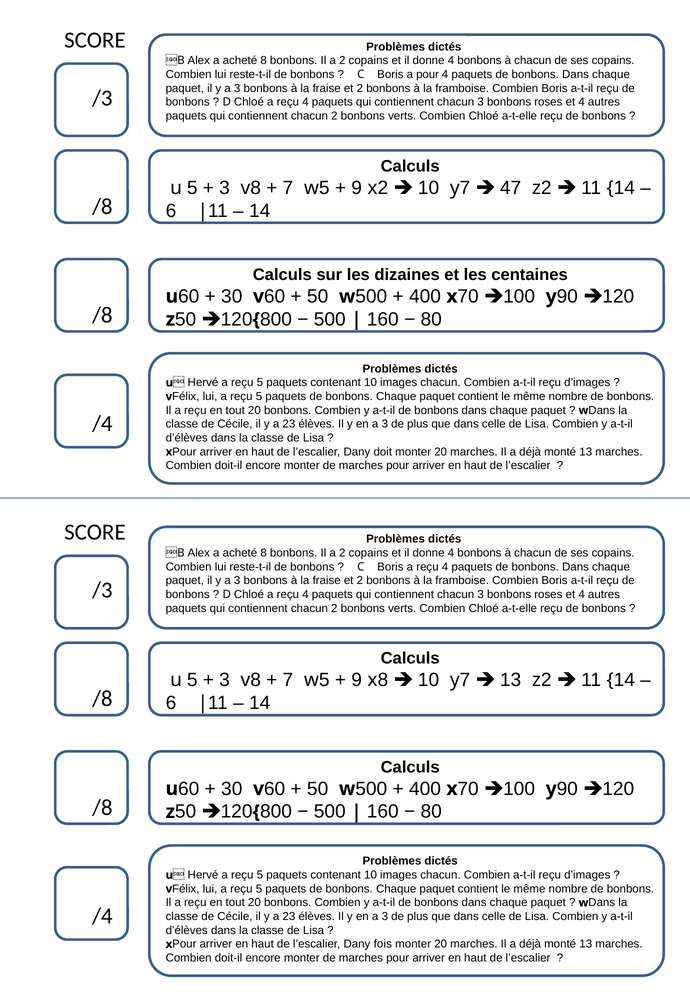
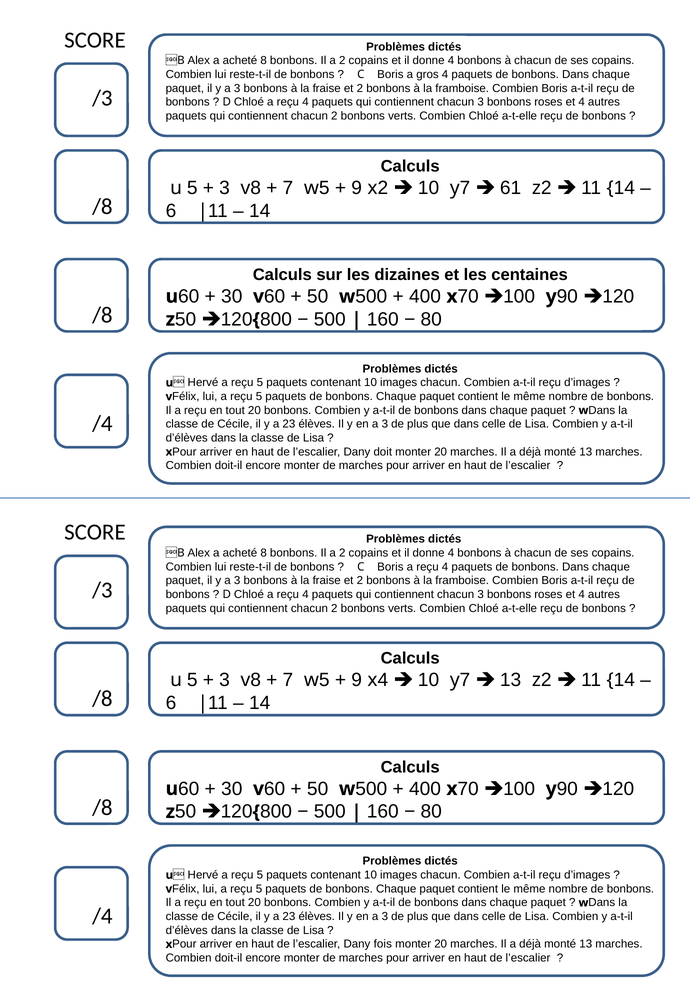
a pour: pour -> gros (428, 75)
47: 47 -> 61 (511, 188)
8: 8 -> 4 (383, 681)
